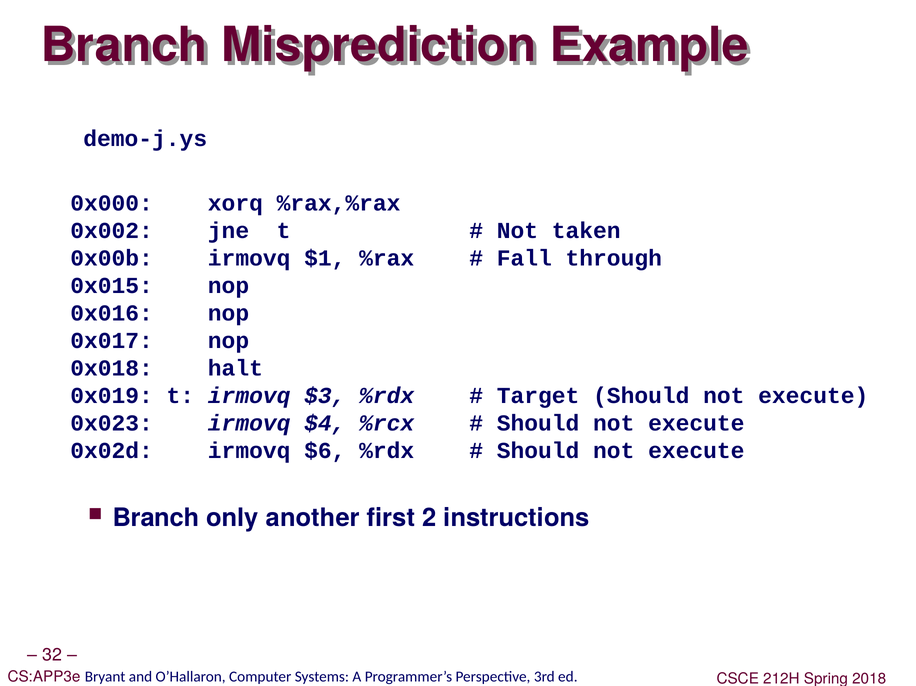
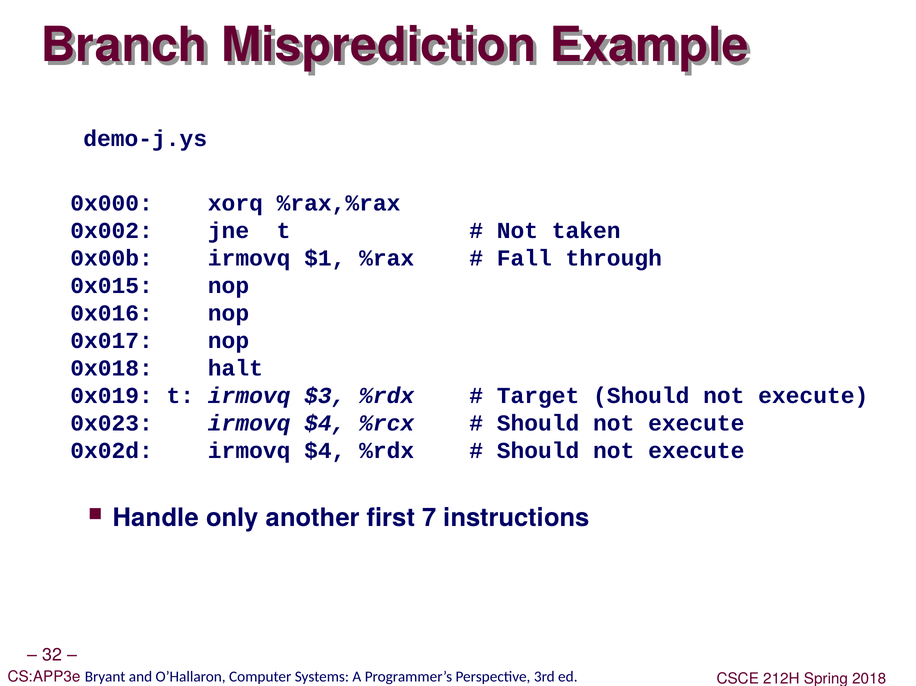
0x02d irmovq $6: $6 -> $4 (325, 451)
Branch: Branch -> Handle (156, 518)
2: 2 -> 7 (429, 518)
